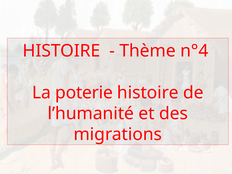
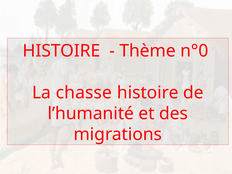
n°4: n°4 -> n°0 (194, 51)
poterie: poterie -> chasse (84, 93)
